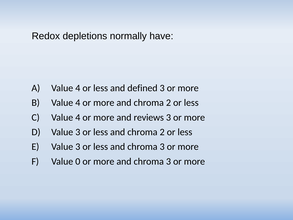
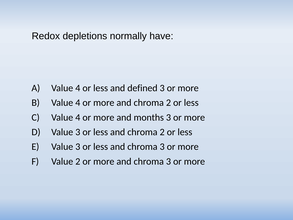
reviews: reviews -> months (149, 117)
Value 0: 0 -> 2 (78, 161)
